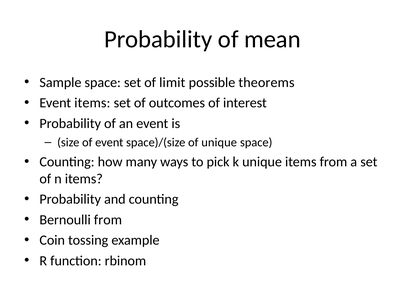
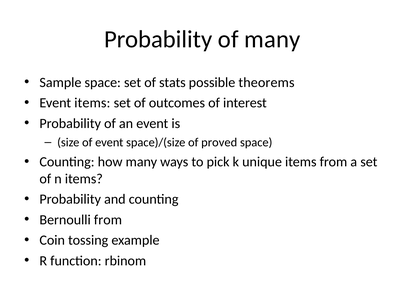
of mean: mean -> many (272, 39)
limit: limit -> stats (172, 82)
of unique: unique -> proved (219, 142)
